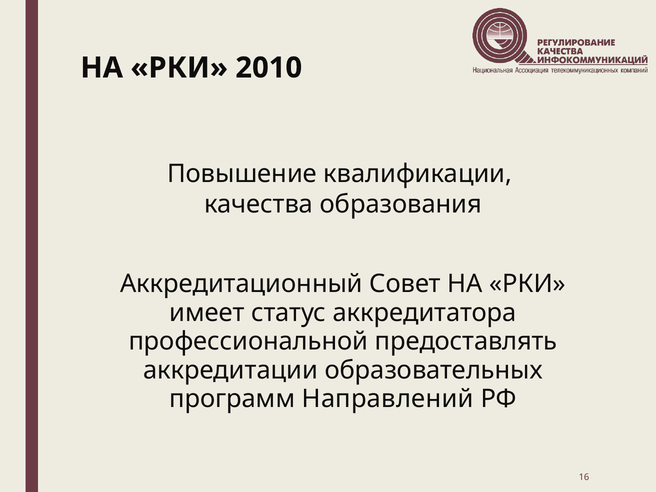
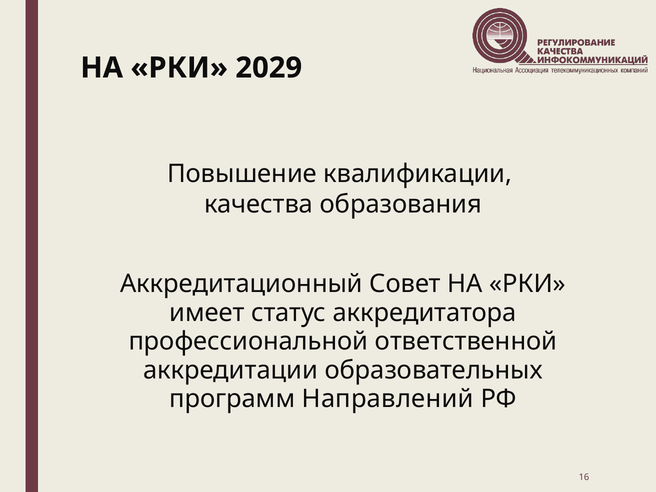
2010: 2010 -> 2029 (269, 68)
предоставлять: предоставлять -> ответственной (466, 341)
